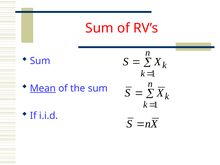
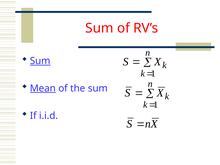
Sum underline: none -> present (40, 61)
